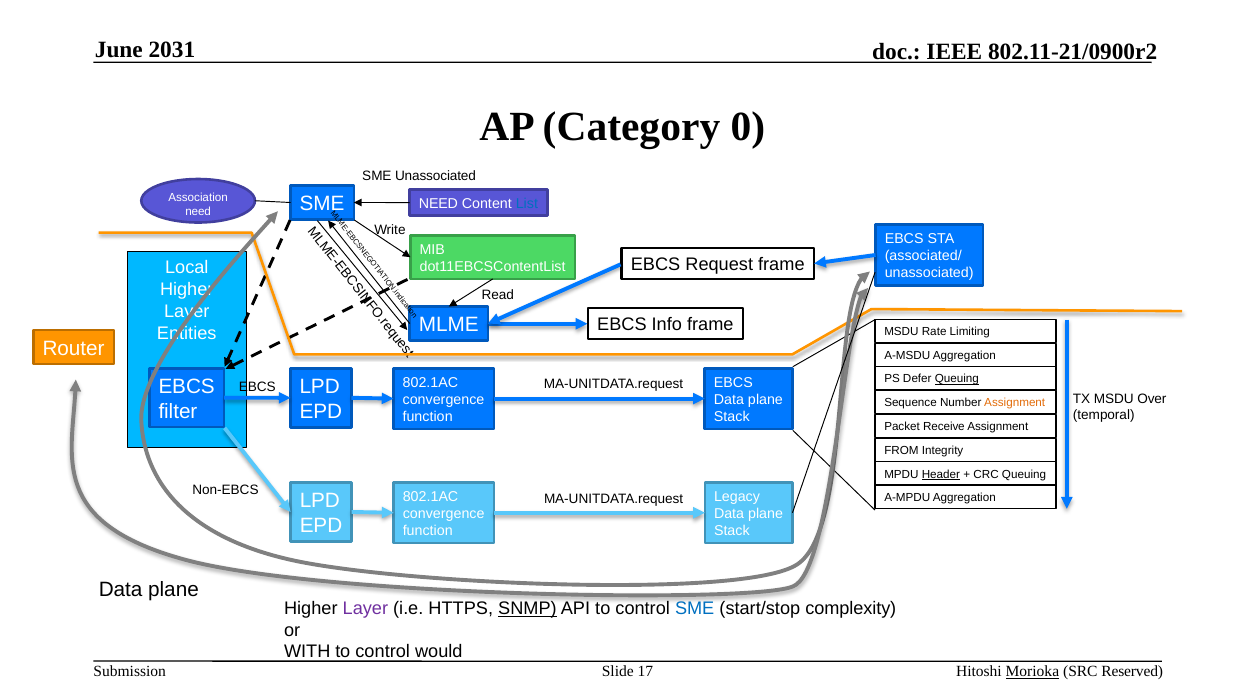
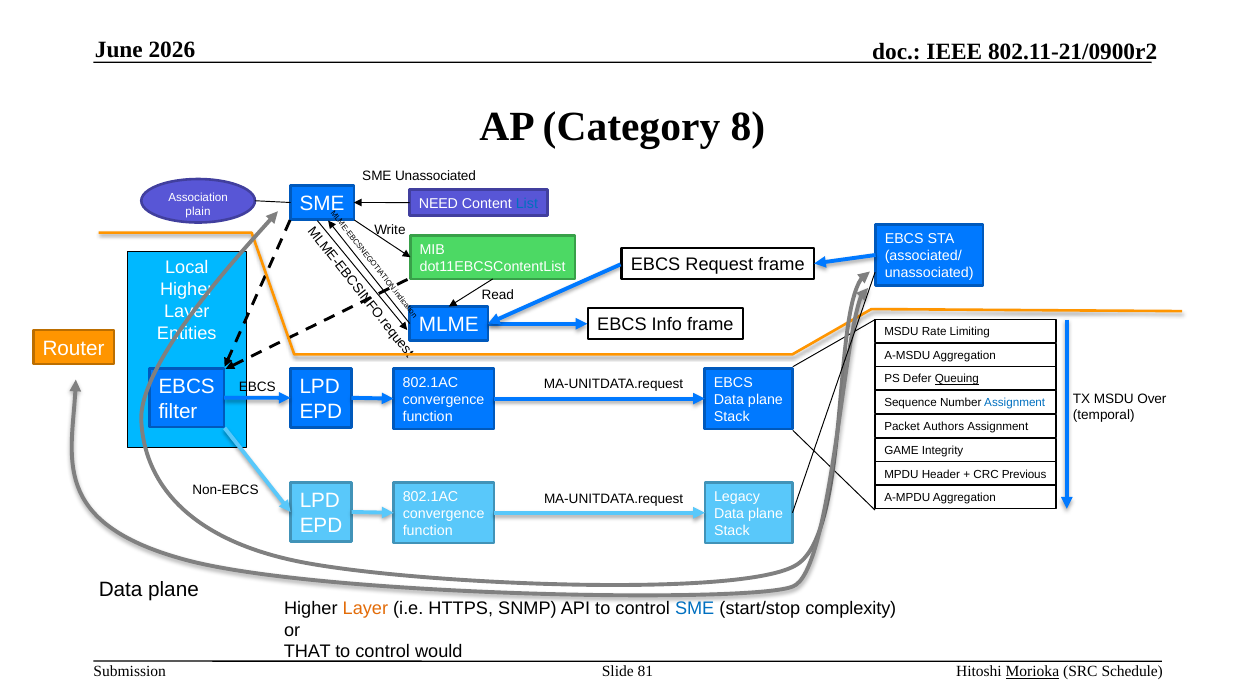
2031: 2031 -> 2026 (172, 49)
0: 0 -> 8 (748, 127)
need: need -> plain (198, 212)
Assignment colour: orange -> blue (1015, 403)
Receive: Receive -> Authors (944, 427)
FROM: FROM -> GAME (901, 451)
Header underline: present -> none (941, 474)
CRC Queuing: Queuing -> Previous (1024, 474)
Layer colour: purple -> orange (365, 609)
SNMP underline: present -> none (527, 609)
WITH: WITH -> THAT (307, 652)
17: 17 -> 81 (645, 672)
Reserved: Reserved -> Schedule (1132, 672)
